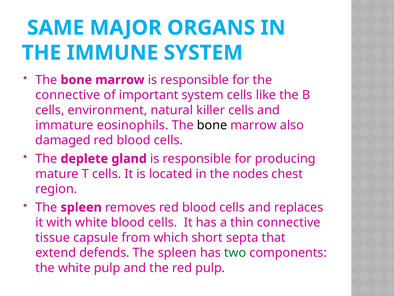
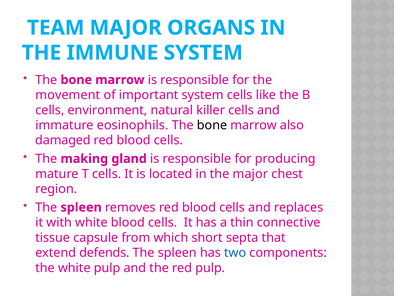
SAME: SAME -> TEAM (56, 28)
connective: connective -> movement (68, 95)
deplete: deplete -> making (84, 158)
the nodes: nodes -> major (250, 174)
two colour: green -> blue (235, 252)
